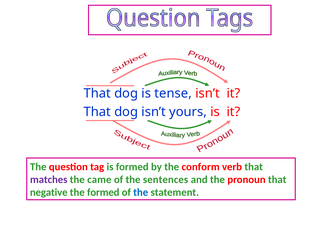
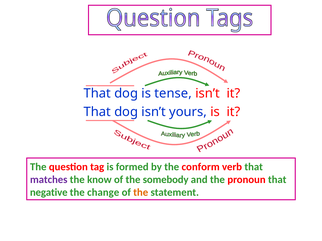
came: came -> know (99, 180)
sentences: sentences -> somebody (166, 180)
the formed: formed -> change (103, 193)
the colour: blue -> orange (141, 193)
